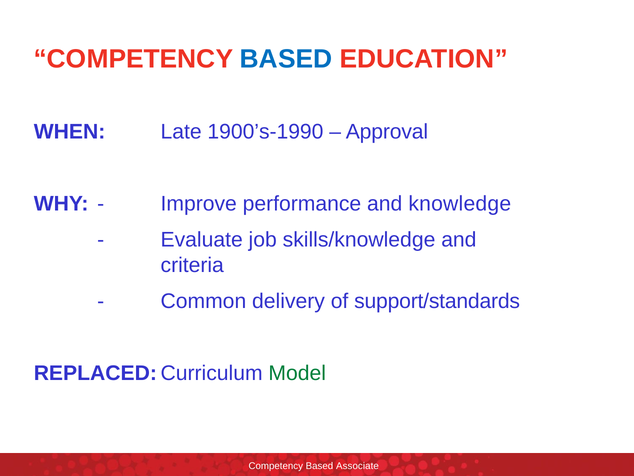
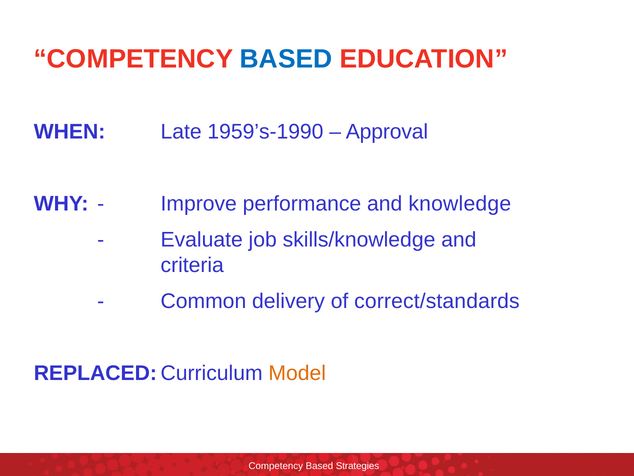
1900’s-1990: 1900’s-1990 -> 1959’s-1990 (265, 132)
support/standards: support/standards -> correct/standards (437, 301)
Model colour: green -> orange (297, 373)
Associate: Associate -> Strategies (358, 466)
